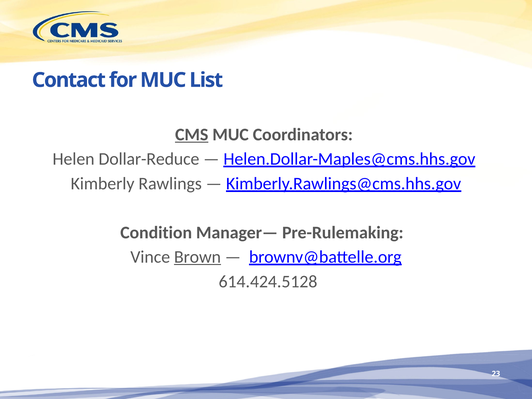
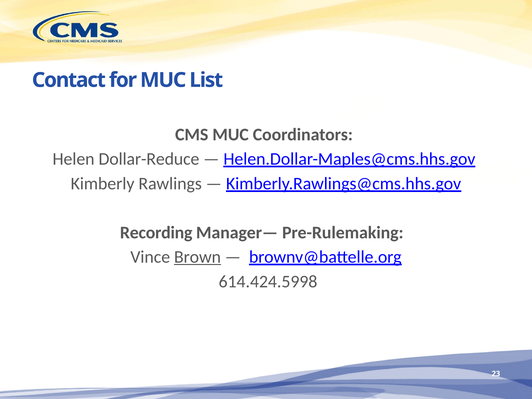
CMS underline: present -> none (192, 135)
Condition: Condition -> Recording (156, 233)
614.424.5128: 614.424.5128 -> 614.424.5998 (268, 282)
